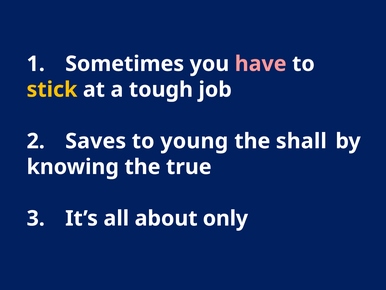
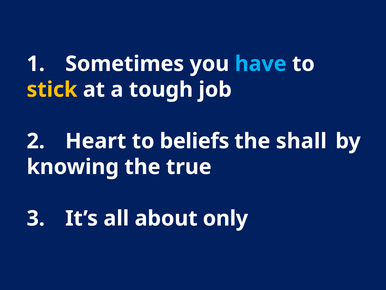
have colour: pink -> light blue (261, 64)
Saves: Saves -> Heart (96, 141)
young: young -> beliefs (194, 141)
